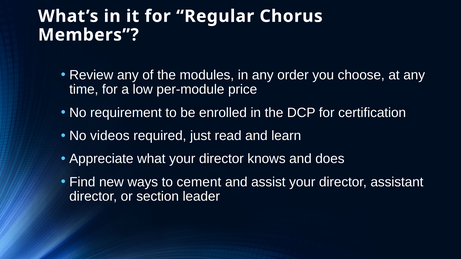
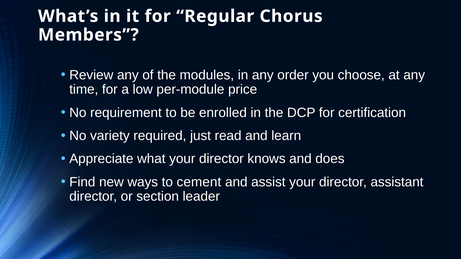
videos: videos -> variety (110, 136)
